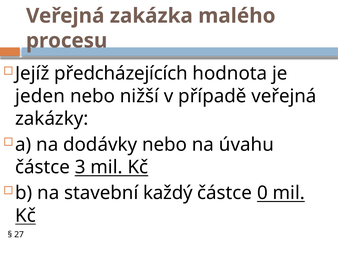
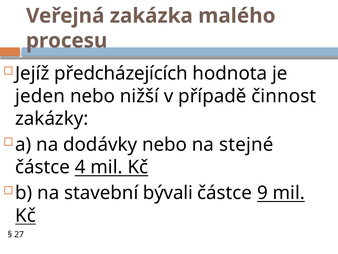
případě veřejná: veřejná -> činnost (284, 96)
úvahu: úvahu -> stejné (246, 144)
3: 3 -> 4 (80, 167)
každý: každý -> bývali (168, 193)
0: 0 -> 9 (262, 193)
